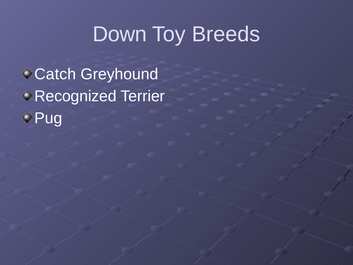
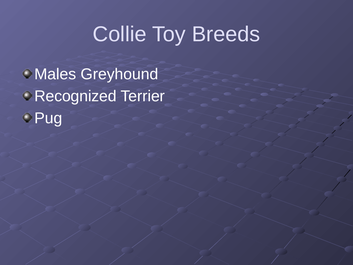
Down: Down -> Collie (120, 34)
Catch: Catch -> Males (55, 74)
